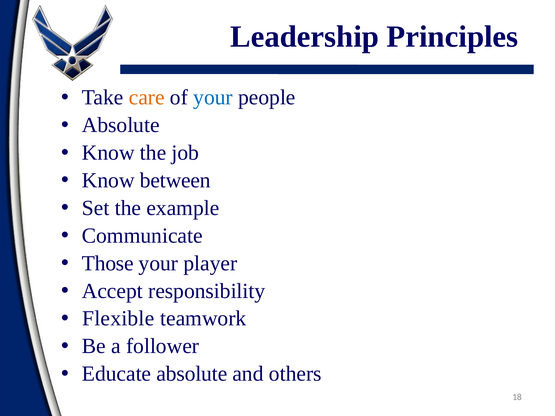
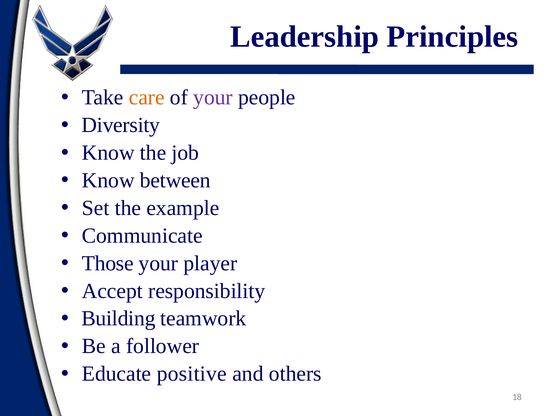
your colour: blue -> purple (213, 98)
Absolute: Absolute -> Diversity (121, 125)
Flexible: Flexible -> Building (118, 319)
Educate absolute: absolute -> positive (192, 374)
